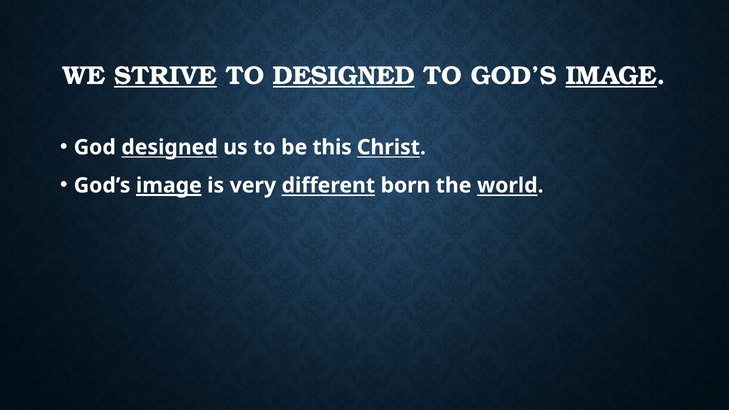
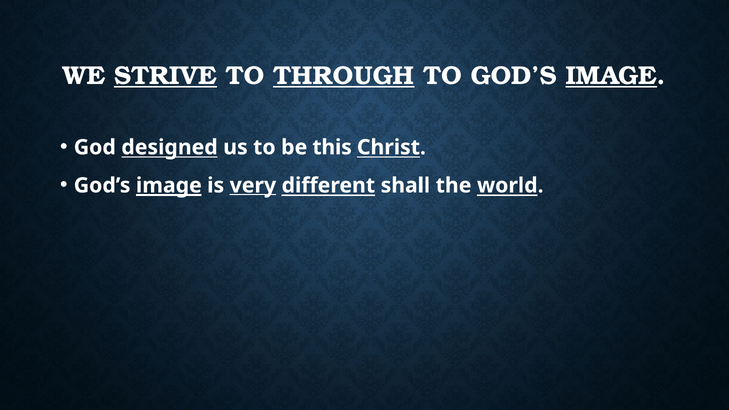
TO DESIGNED: DESIGNED -> THROUGH (344, 76)
very underline: none -> present (253, 185)
born: born -> shall (405, 185)
